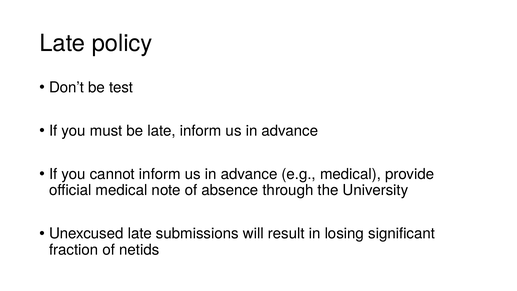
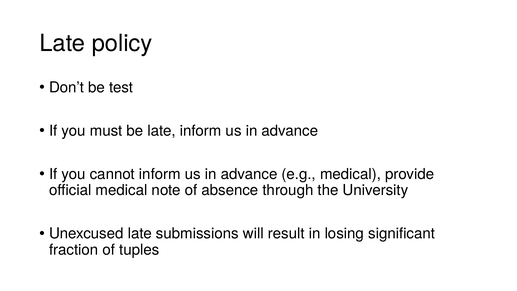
netids: netids -> tuples (139, 250)
